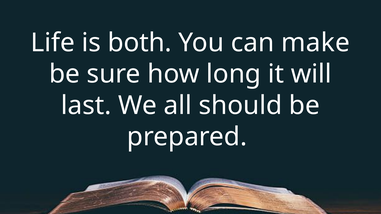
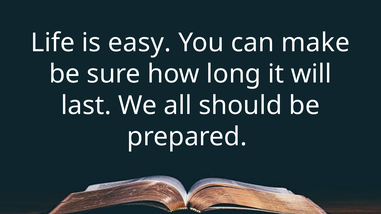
both: both -> easy (140, 43)
